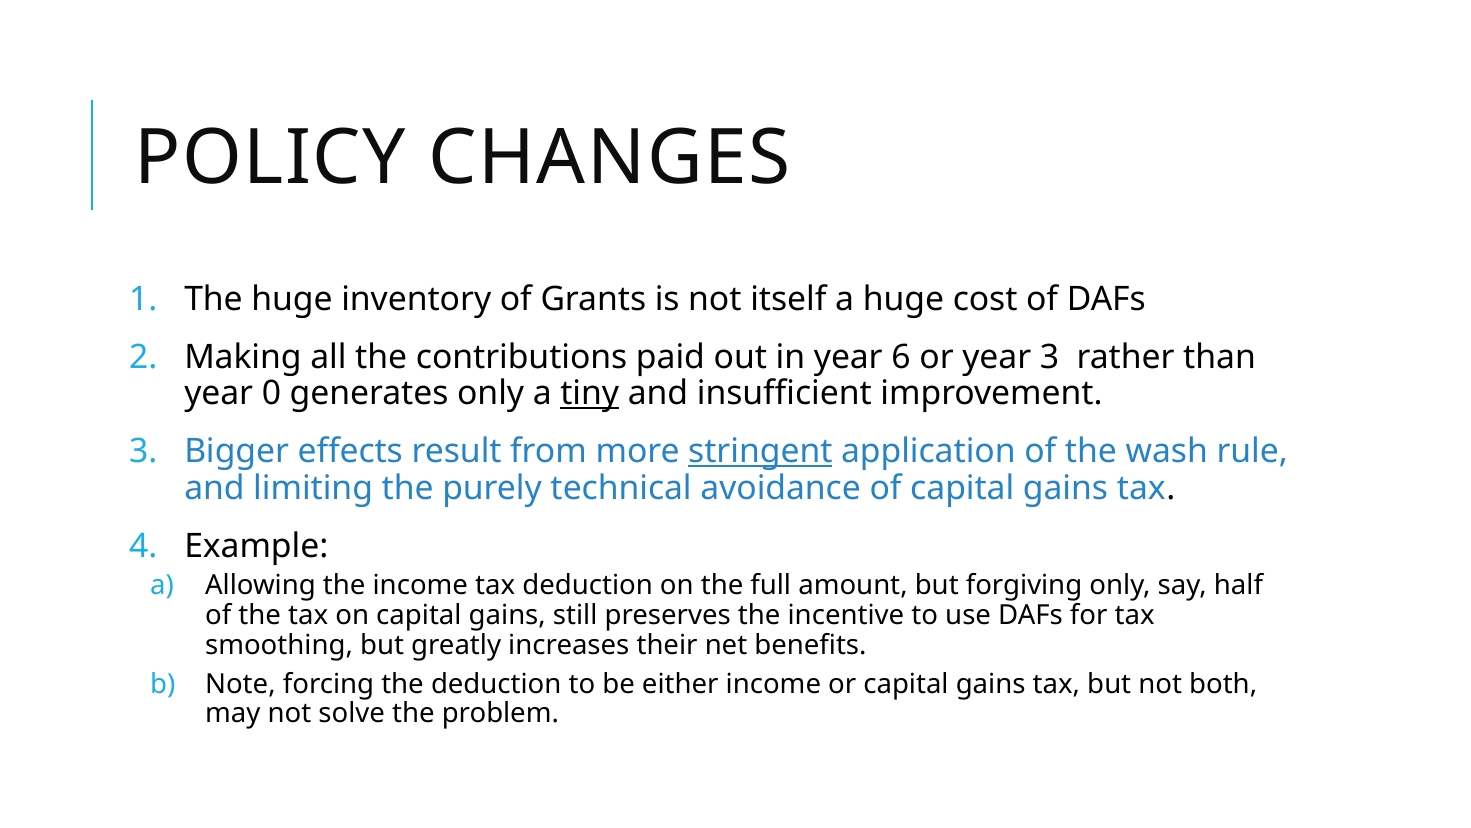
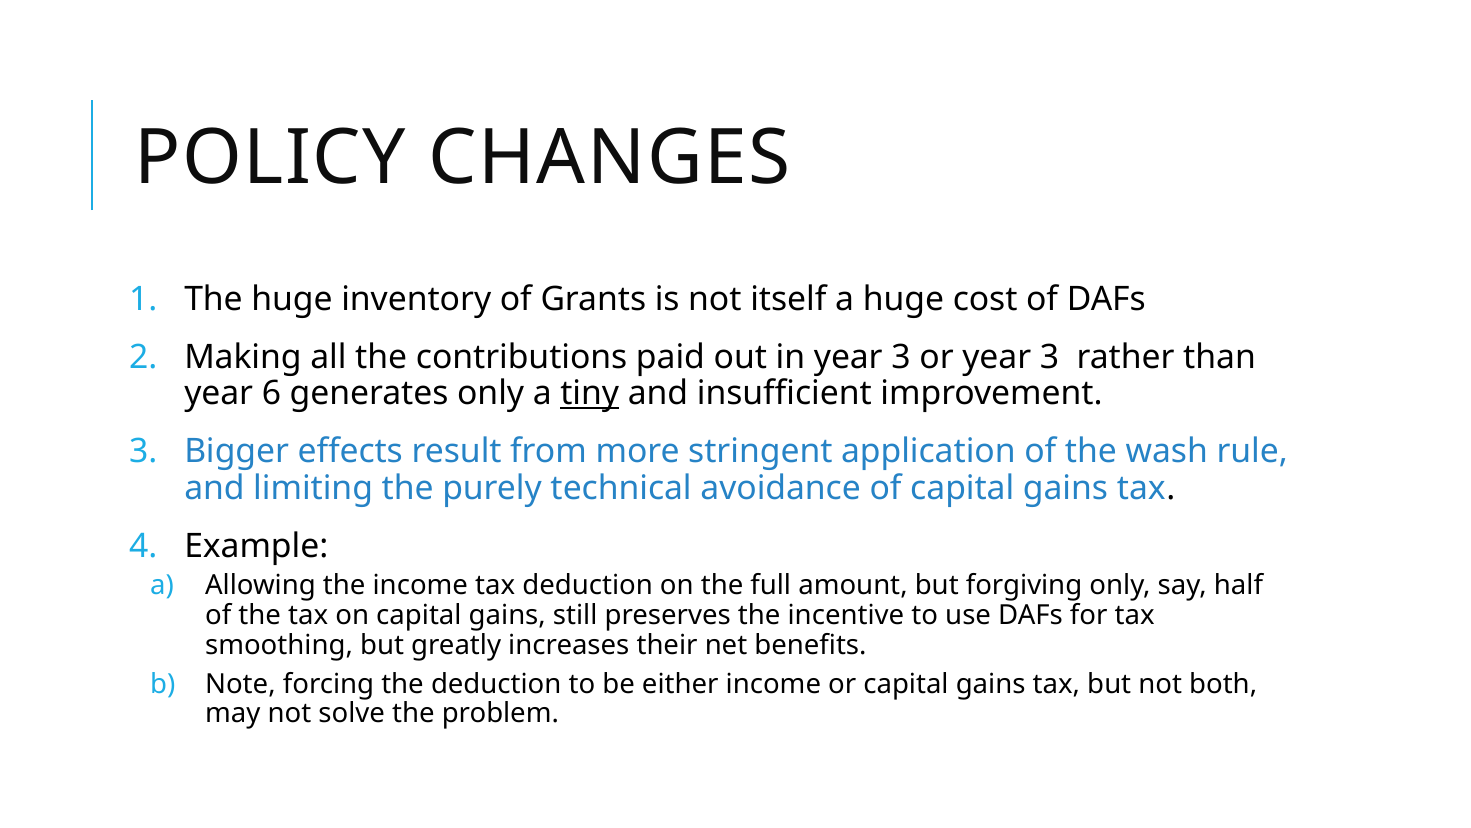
in year 6: 6 -> 3 (901, 357)
0: 0 -> 6 (271, 394)
stringent underline: present -> none (760, 451)
